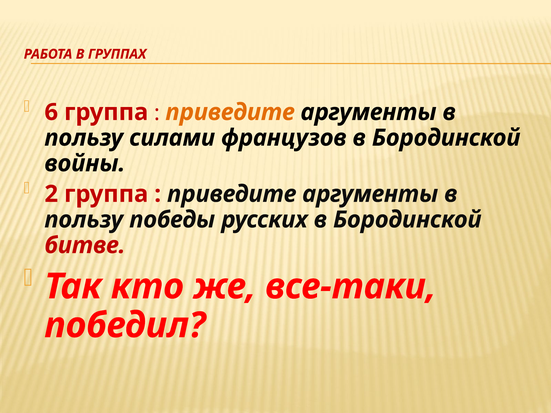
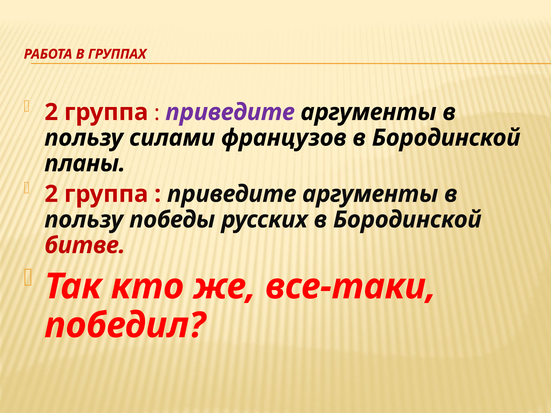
6: 6 -> 2 (51, 112)
приведите colour: orange -> purple (230, 112)
войны: войны -> планы (85, 164)
